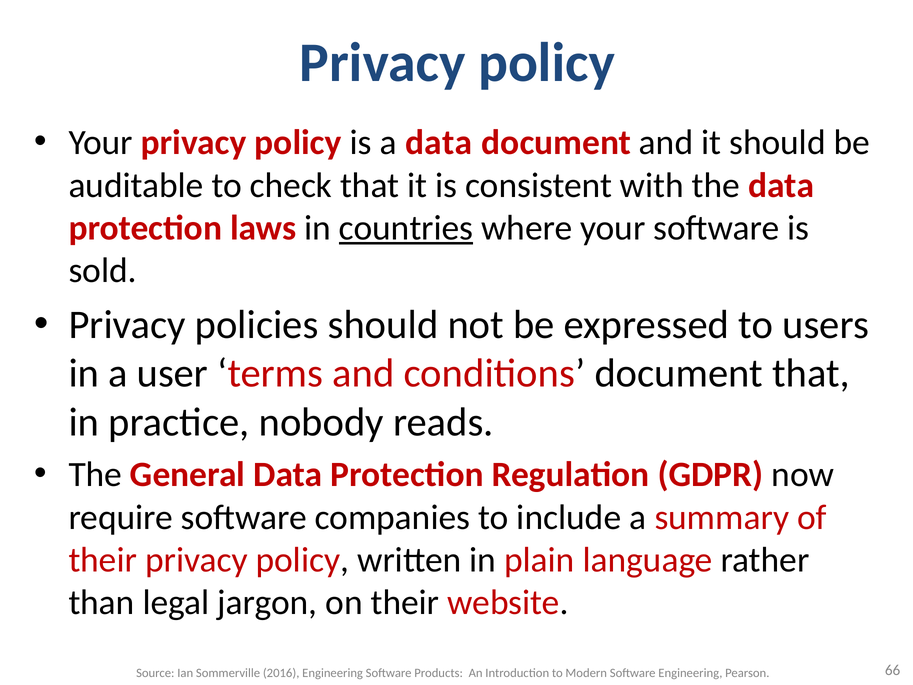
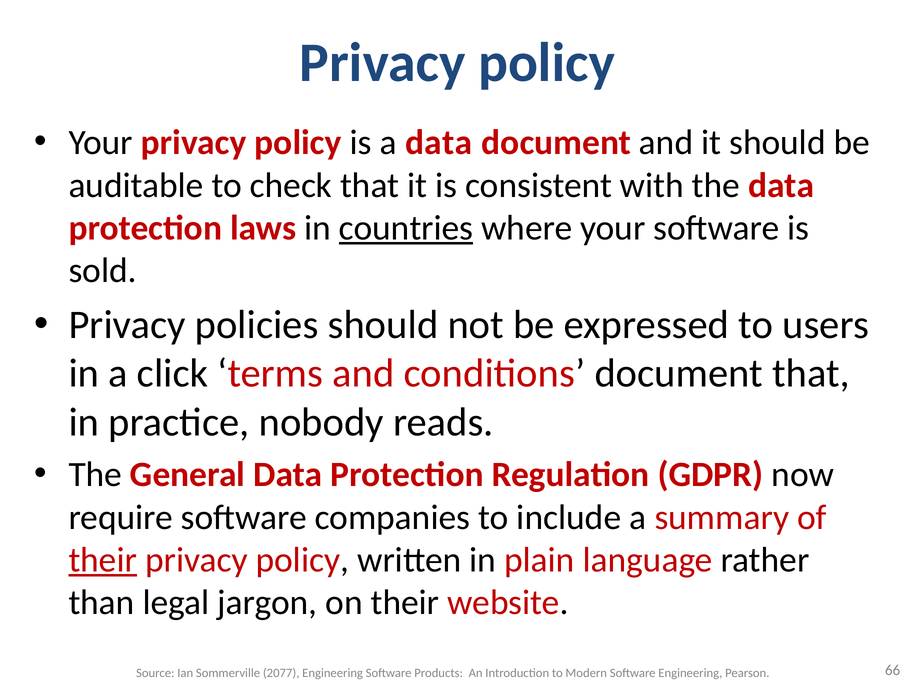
user: user -> click (172, 373)
their underline: none -> present (103, 560)
2016: 2016 -> 2077 (281, 673)
